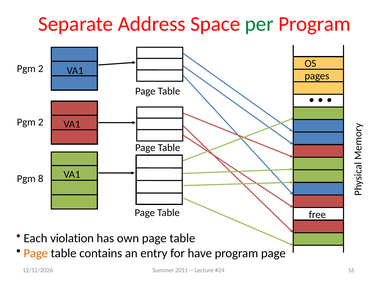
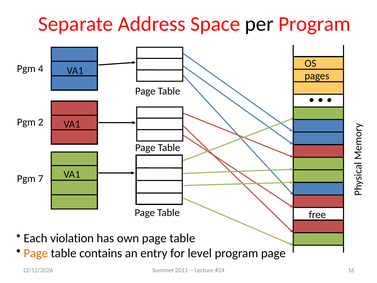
per colour: green -> black (259, 24)
2: 2 -> 4 (41, 69)
8: 8 -> 7 (41, 178)
have: have -> level (200, 253)
